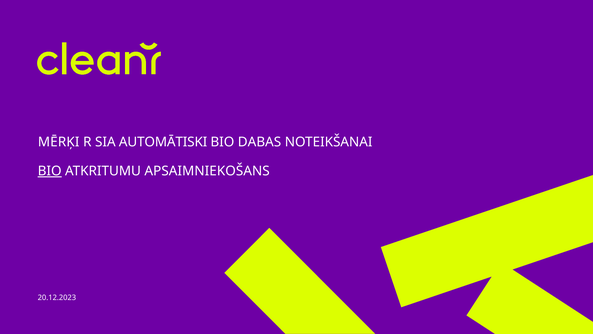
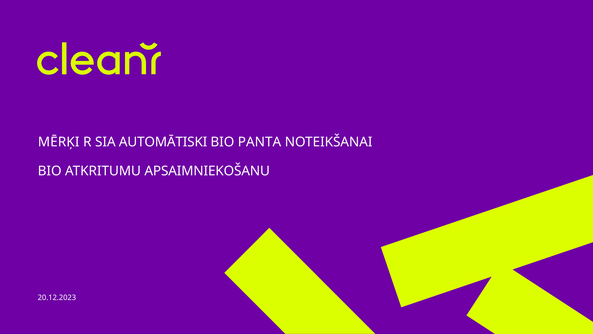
DABAS: DABAS -> PANTA (260, 142)
BIO underline: present -> none (50, 171)
APSAIMNIEKOŠANS: APSAIMNIEKOŠANS -> APSAIMNIEKOŠANU (207, 171)
